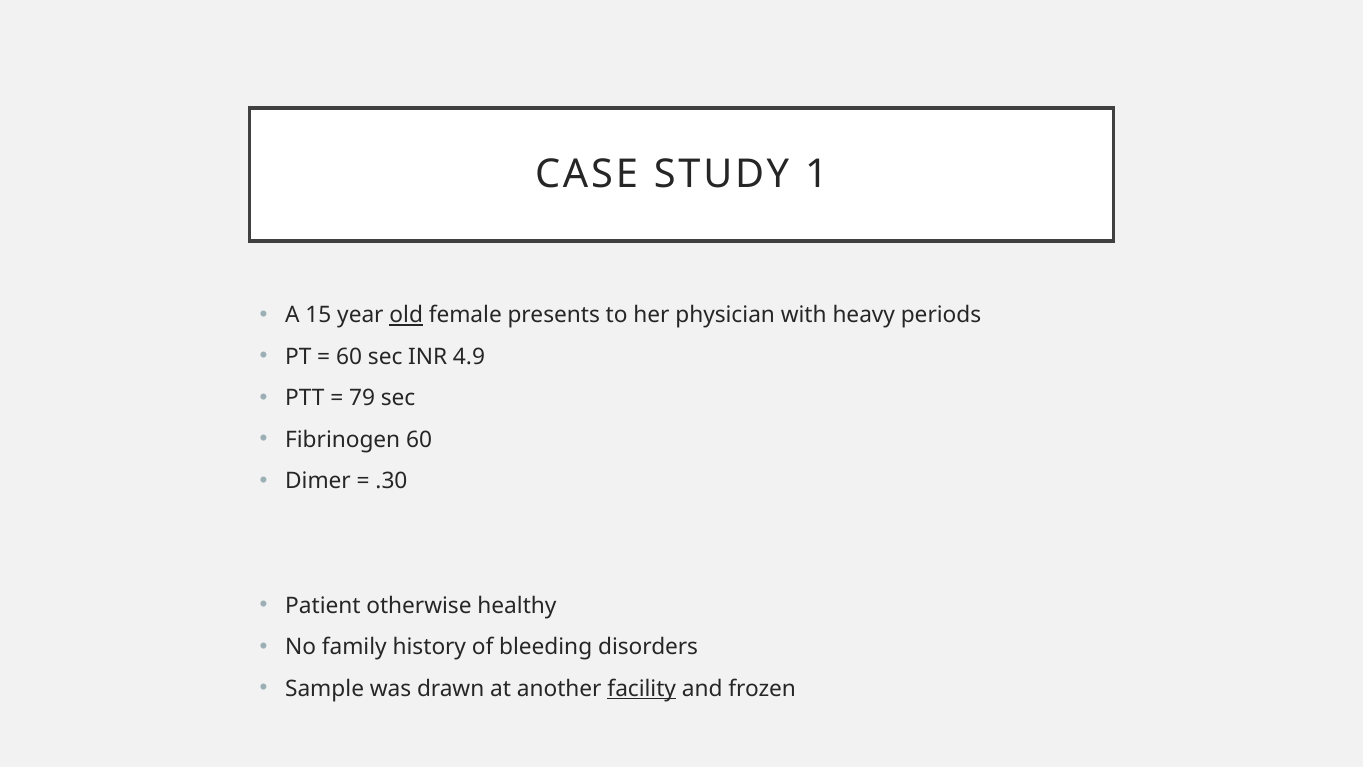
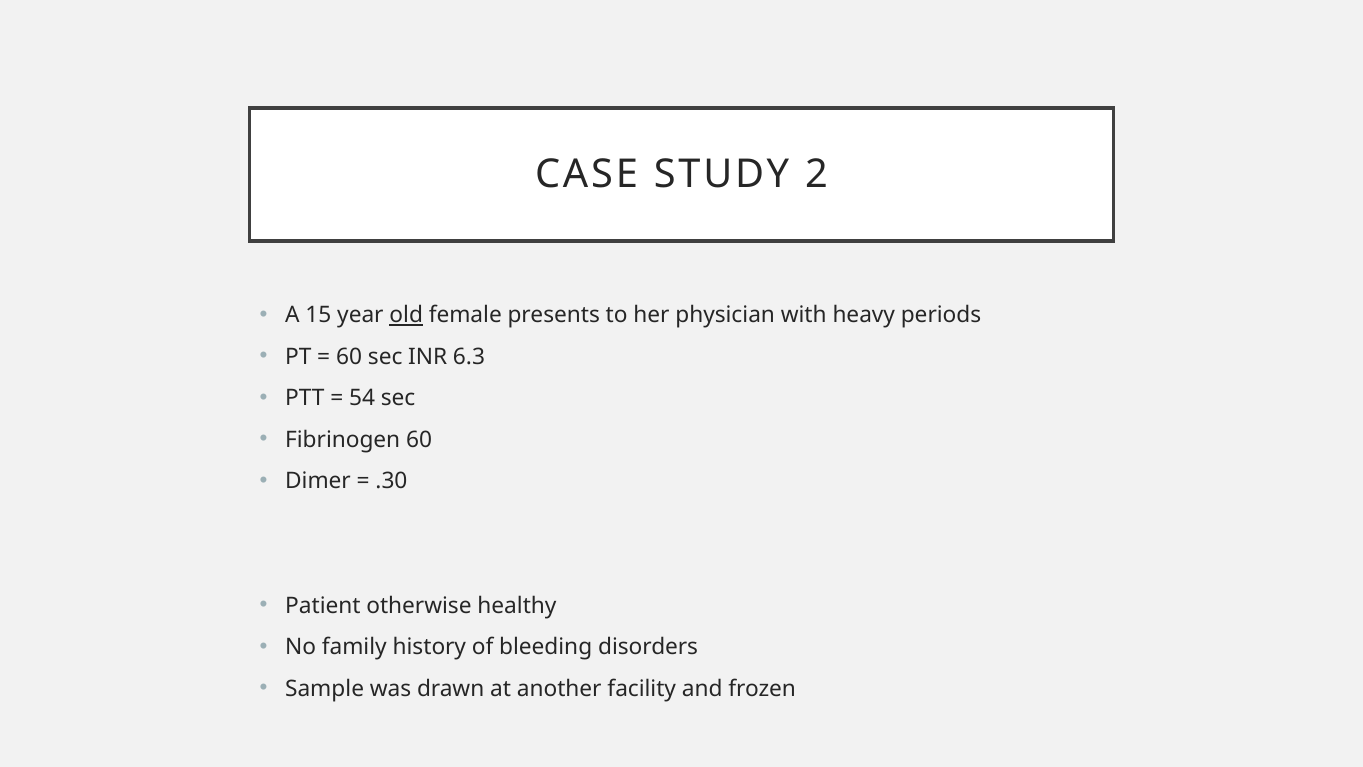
1: 1 -> 2 (816, 174)
4.9: 4.9 -> 6.3 (469, 357)
79: 79 -> 54 (362, 398)
facility underline: present -> none (642, 688)
